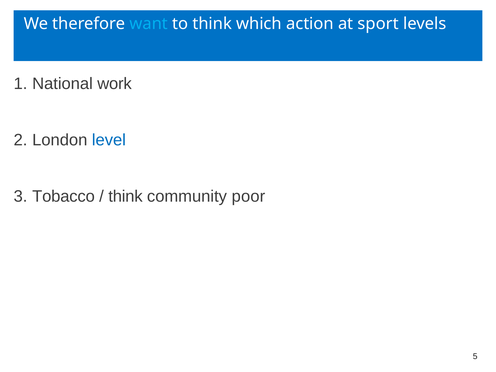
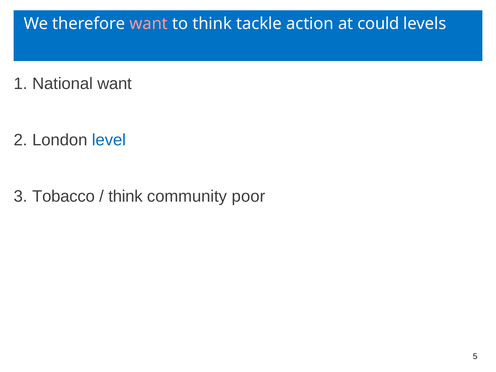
want colour: light blue -> pink (149, 24)
which: which -> tackle (259, 24)
sport: sport -> could (378, 24)
National work: work -> want (115, 84)
